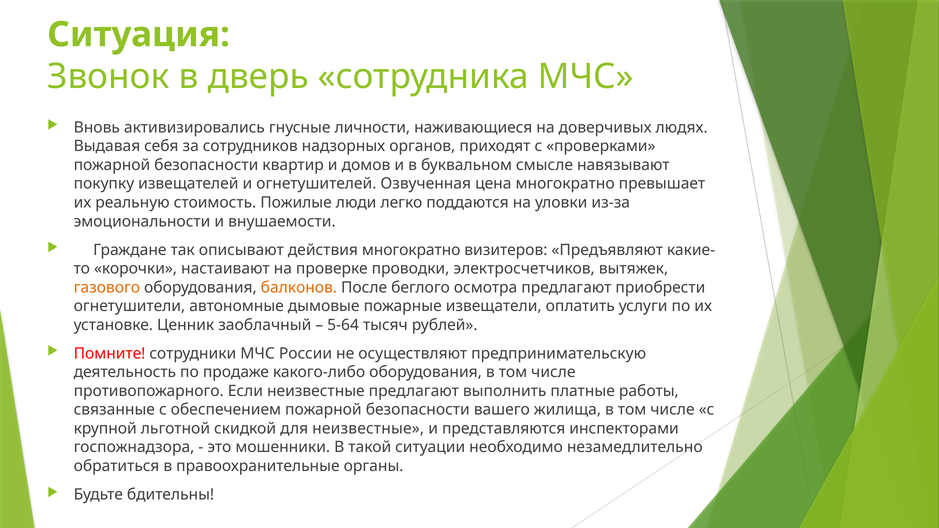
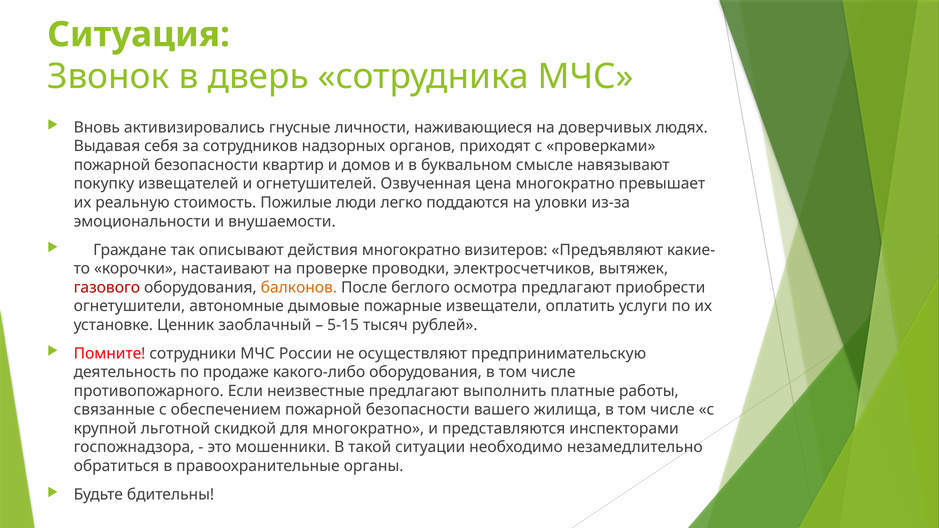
газового colour: orange -> red (107, 288)
5-64: 5-64 -> 5-15 (343, 325)
для неизвестные: неизвестные -> многократно (368, 429)
